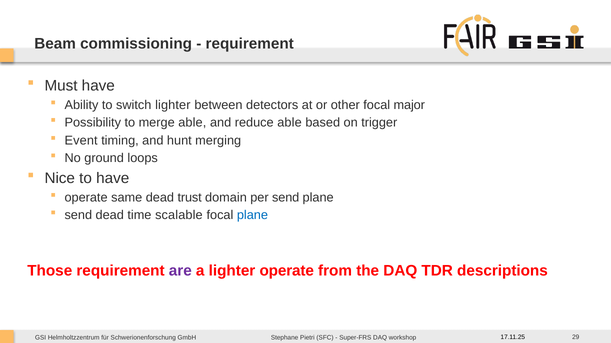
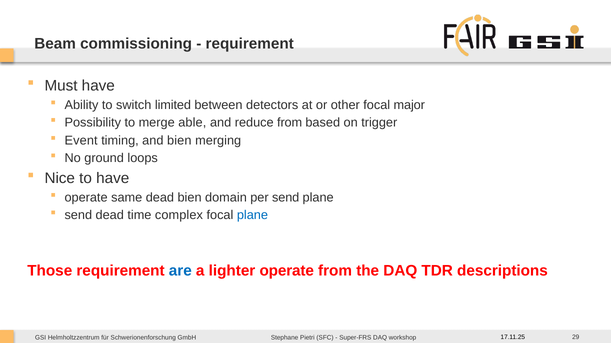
switch lighter: lighter -> limited (173, 105)
reduce able: able -> from (290, 123)
and hunt: hunt -> bien (179, 141)
dead trust: trust -> bien (190, 198)
scalable: scalable -> complex (179, 216)
are colour: purple -> blue (180, 271)
